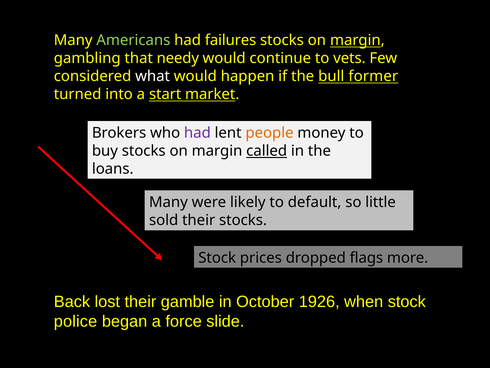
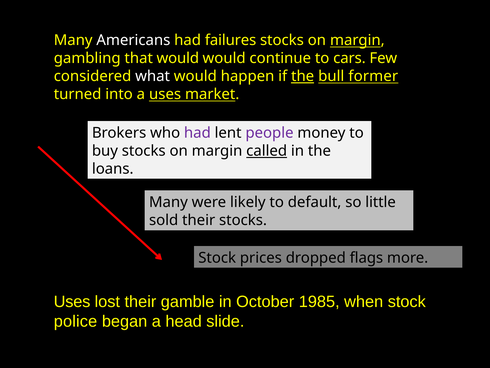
Americans colour: light green -> white (133, 40)
that needy: needy -> would (178, 58)
vets: vets -> cars (349, 58)
the underline: none -> present (303, 76)
a start: start -> uses (165, 94)
people colour: orange -> purple (269, 133)
Back: Back -> Uses (72, 301)
1926: 1926 -> 1985 (319, 301)
force: force -> head (184, 321)
